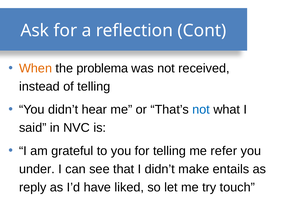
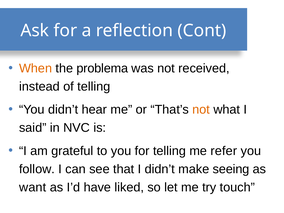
not colour: blue -> orange (201, 110)
under: under -> follow (37, 169)
entails: entails -> seeing (231, 169)
reply: reply -> want (33, 187)
